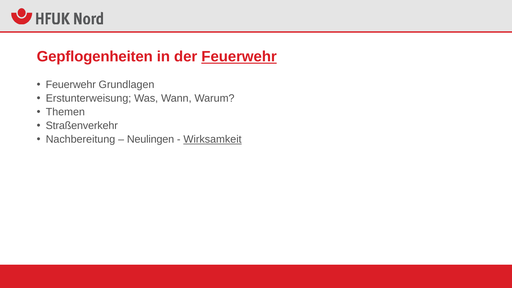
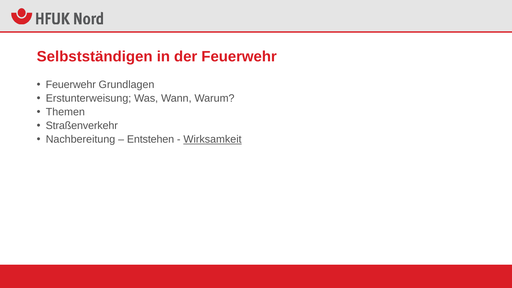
Gepflogenheiten: Gepflogenheiten -> Selbstständigen (95, 57)
Feuerwehr underline: present -> none (239, 57)
Neulingen: Neulingen -> Entstehen (151, 139)
